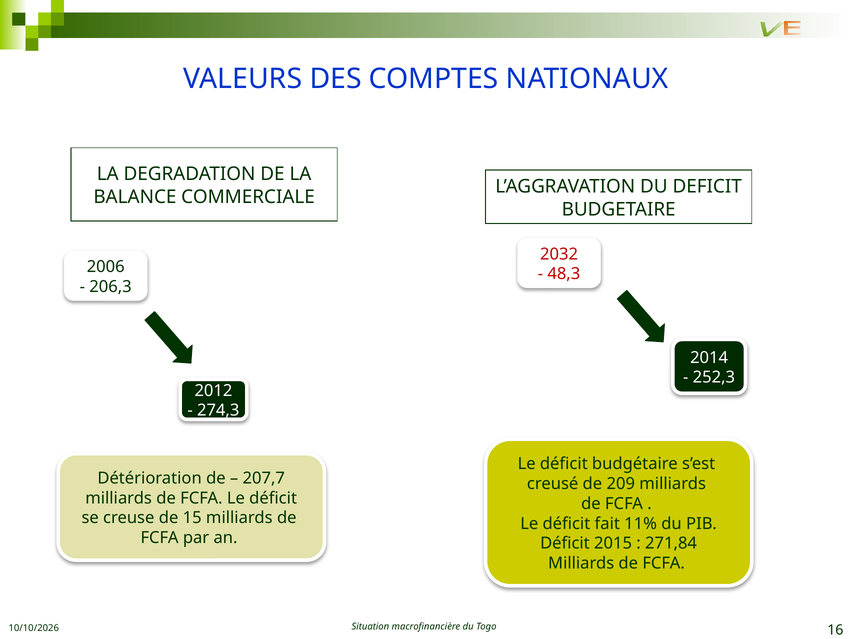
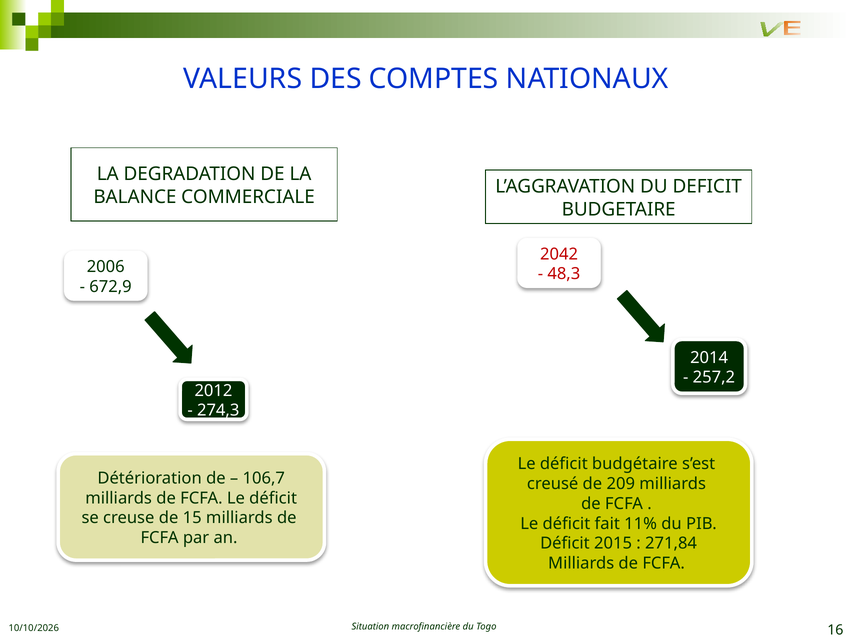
2032: 2032 -> 2042 (559, 254)
206,3: 206,3 -> 672,9 (110, 287)
252,3: 252,3 -> 257,2 (714, 377)
207,7: 207,7 -> 106,7 (264, 478)
